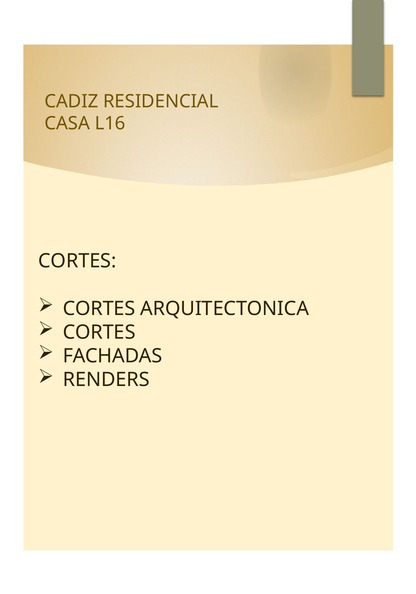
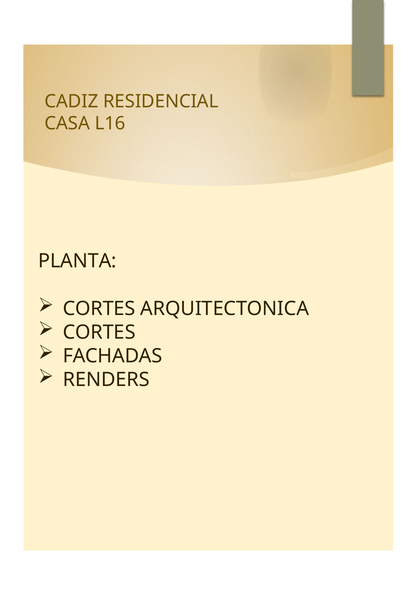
CORTES: CORTES -> PLANTA (77, 261)
